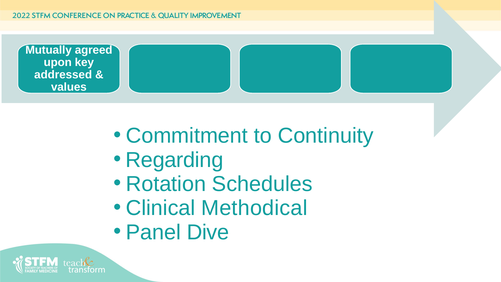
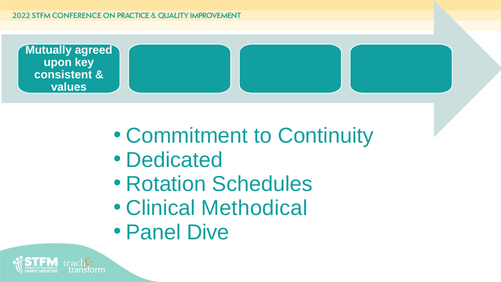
addressed: addressed -> consistent (63, 75)
Regarding: Regarding -> Dedicated (174, 160)
